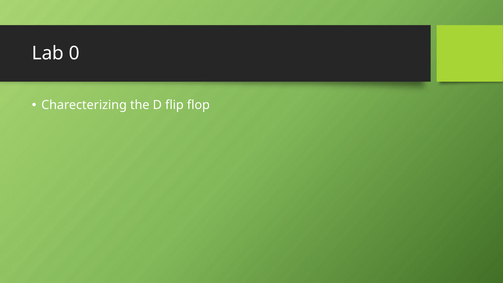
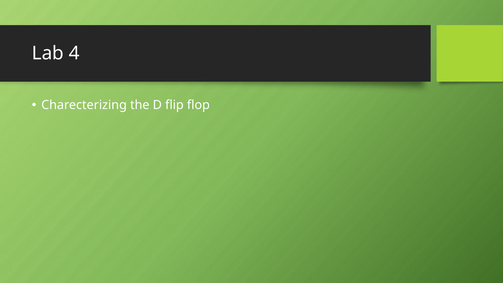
0: 0 -> 4 (74, 53)
